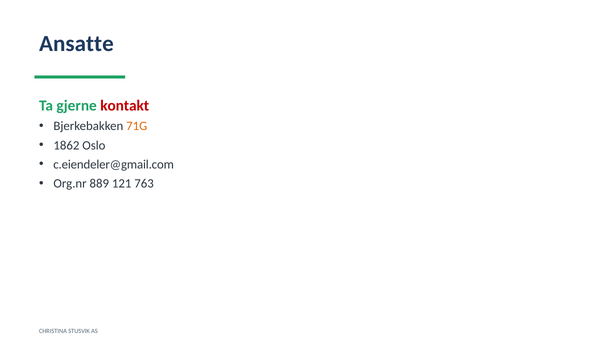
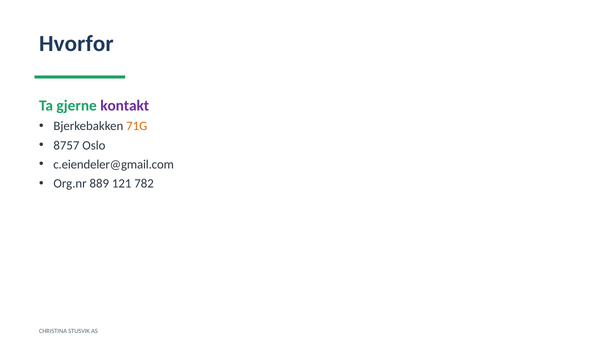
Ansatte: Ansatte -> Hvorfor (76, 44)
kontakt colour: red -> purple (125, 106)
1862: 1862 -> 8757 (66, 145)
763: 763 -> 782 (144, 184)
